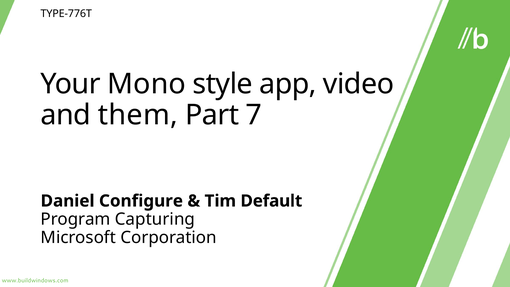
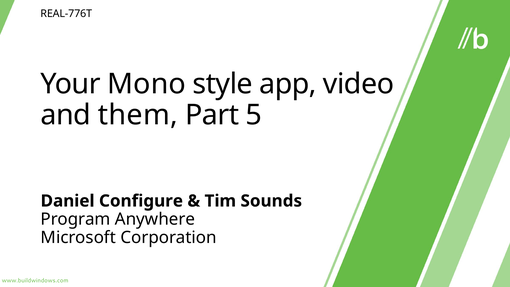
TYPE-776T: TYPE-776T -> REAL-776T (66, 14)
7: 7 -> 5 (254, 115)
Default: Default -> Sounds (271, 201)
Capturing: Capturing -> Anywhere (155, 219)
